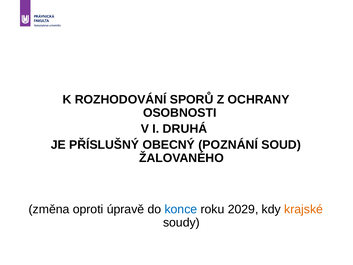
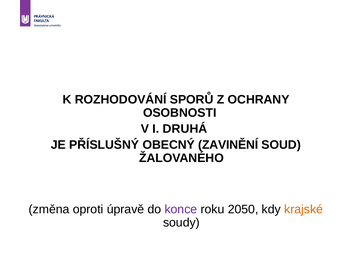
POZNÁNÍ: POZNÁNÍ -> ZAVINĚNÍ (228, 145)
konce colour: blue -> purple (181, 209)
2029: 2029 -> 2050 (243, 209)
